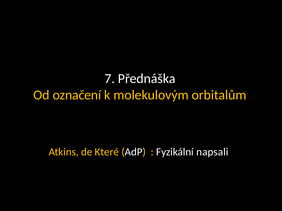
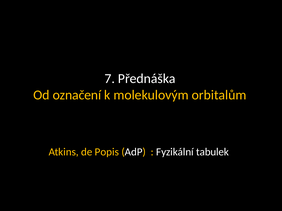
Které: Které -> Popis (107, 152)
napsali: napsali -> tabulek (212, 152)
